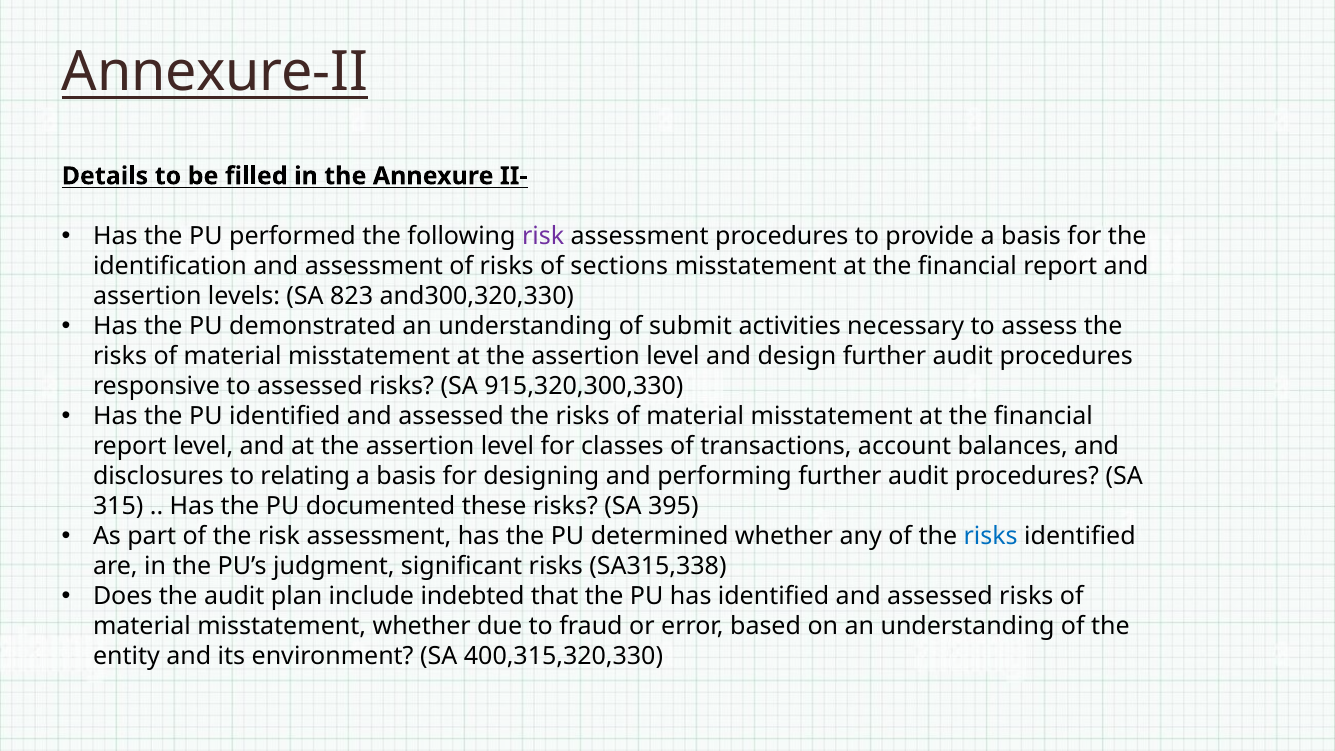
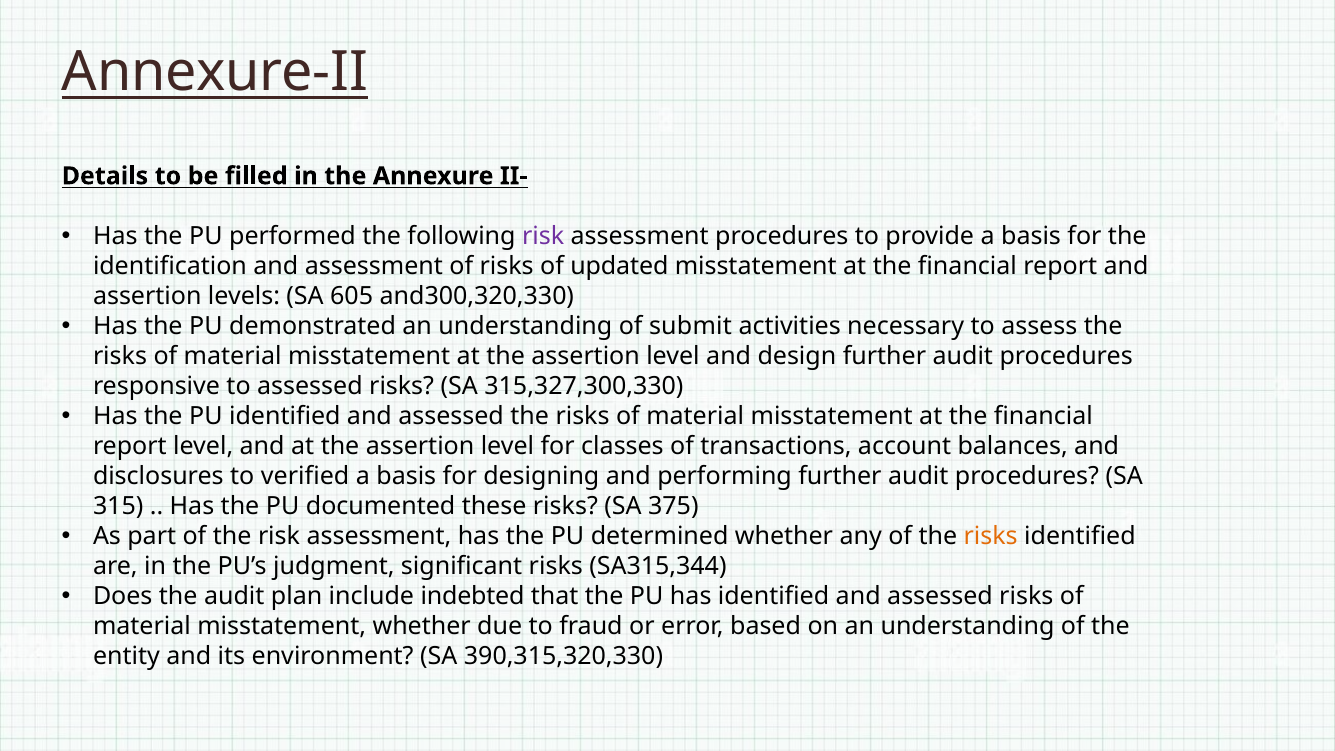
sections: sections -> updated (619, 266)
823: 823 -> 605 (352, 296)
915,320,300,330: 915,320,300,330 -> 315,327,300,330 (584, 386)
relating: relating -> verified (305, 476)
395: 395 -> 375 (673, 506)
risks colour: blue -> orange (991, 536)
SA315,338: SA315,338 -> SA315,344 (658, 567)
400,315,320,330: 400,315,320,330 -> 390,315,320,330 (563, 657)
